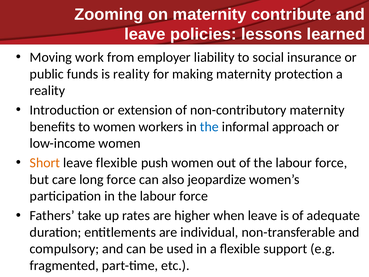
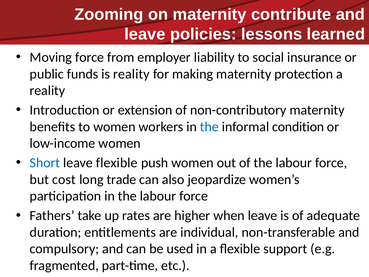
Moving work: work -> force (90, 57)
approach: approach -> condition (298, 127)
Short colour: orange -> blue (45, 163)
care: care -> cost (64, 179)
long force: force -> trade (121, 179)
